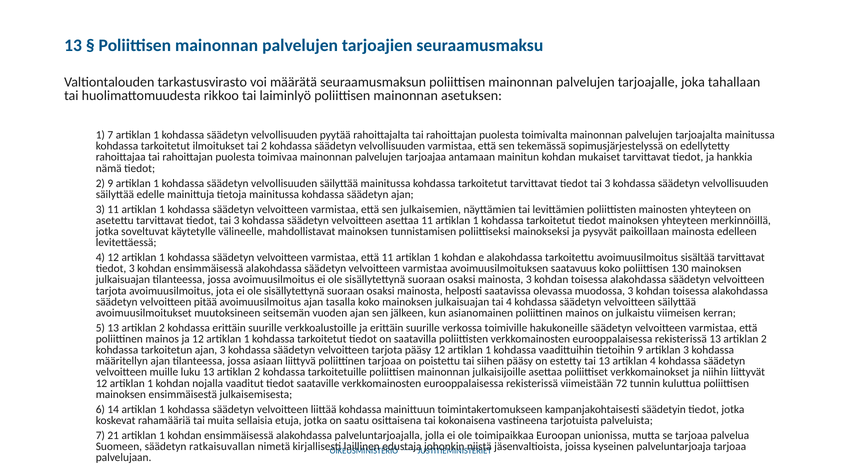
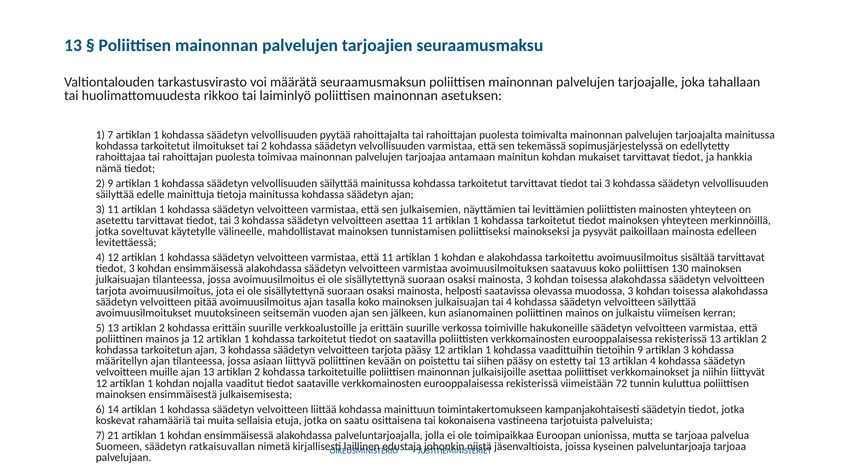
poliittinen tarjoaa: tarjoaa -> kevään (385, 362)
muille luku: luku -> ajan (190, 373)
